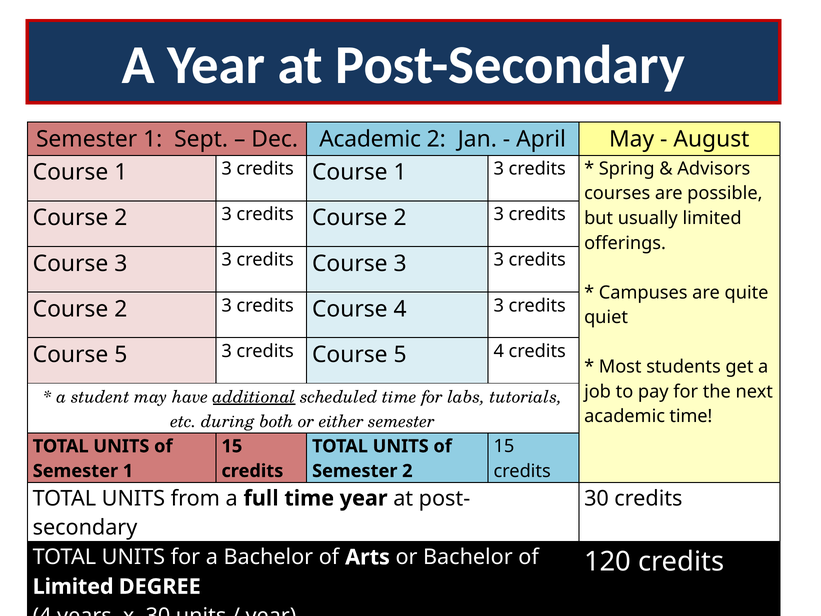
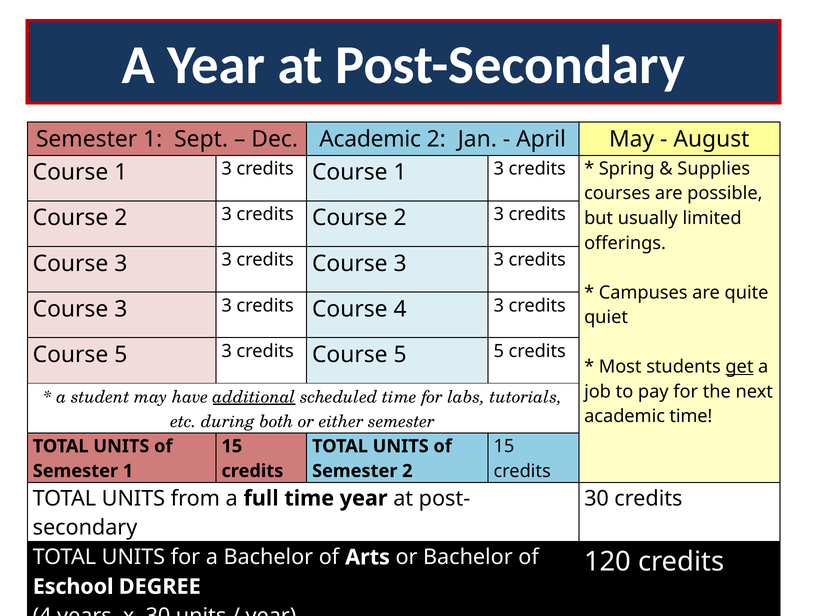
Advisors: Advisors -> Supplies (714, 169)
2: 2 -> 3 (121, 309)
5 4: 4 -> 5 (499, 351)
get underline: none -> present (739, 367)
Limited: Limited -> Eschool (73, 586)
